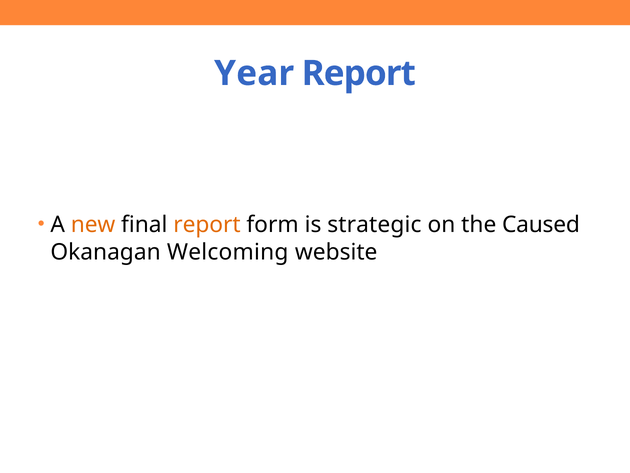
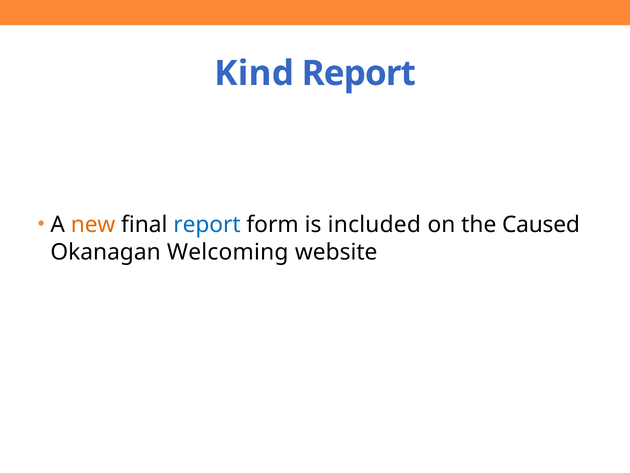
Year: Year -> Kind (254, 73)
report colour: orange -> blue (207, 224)
strategic: strategic -> included (374, 224)
